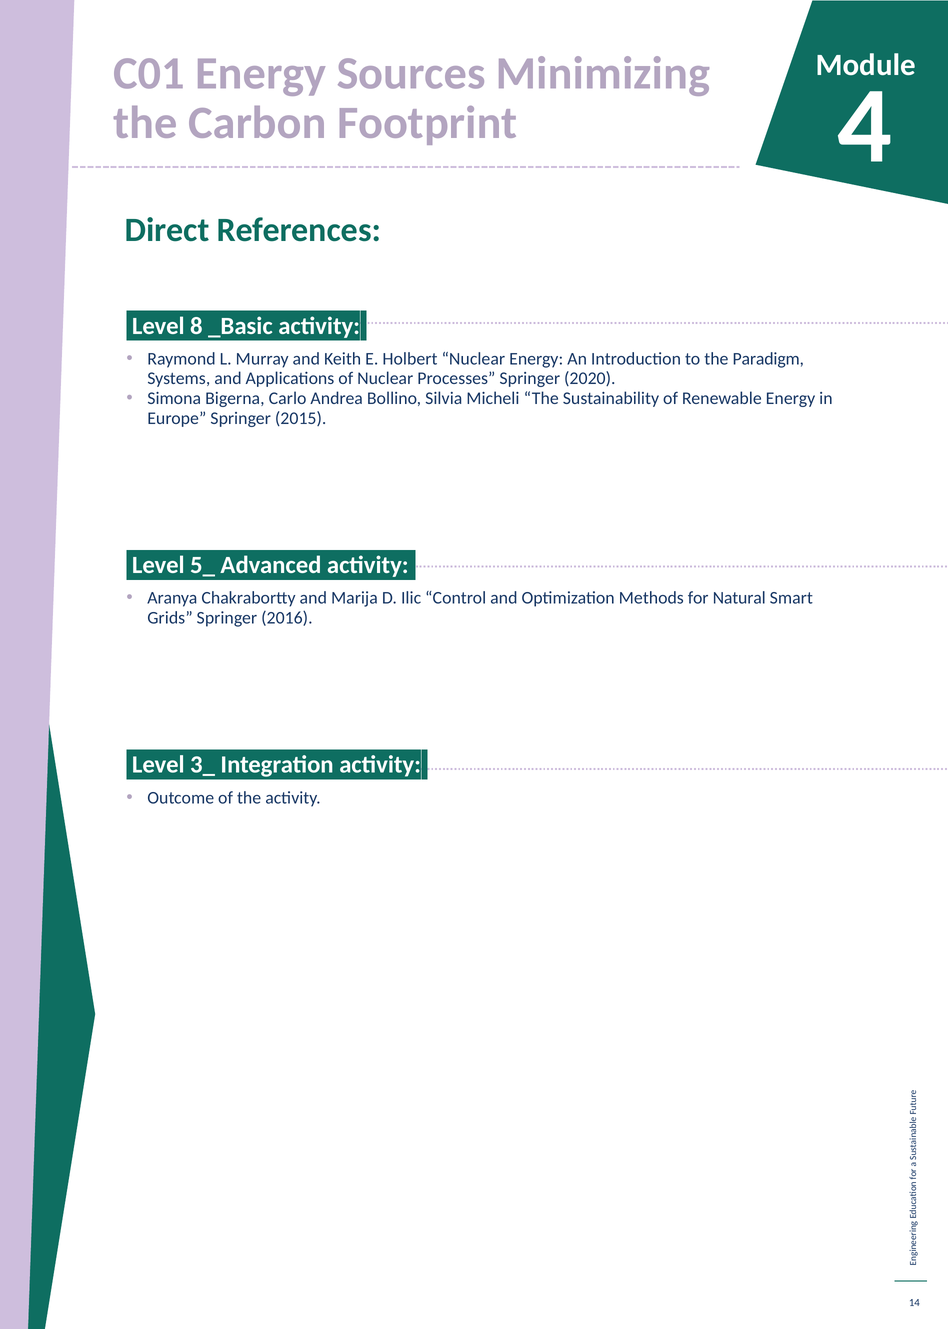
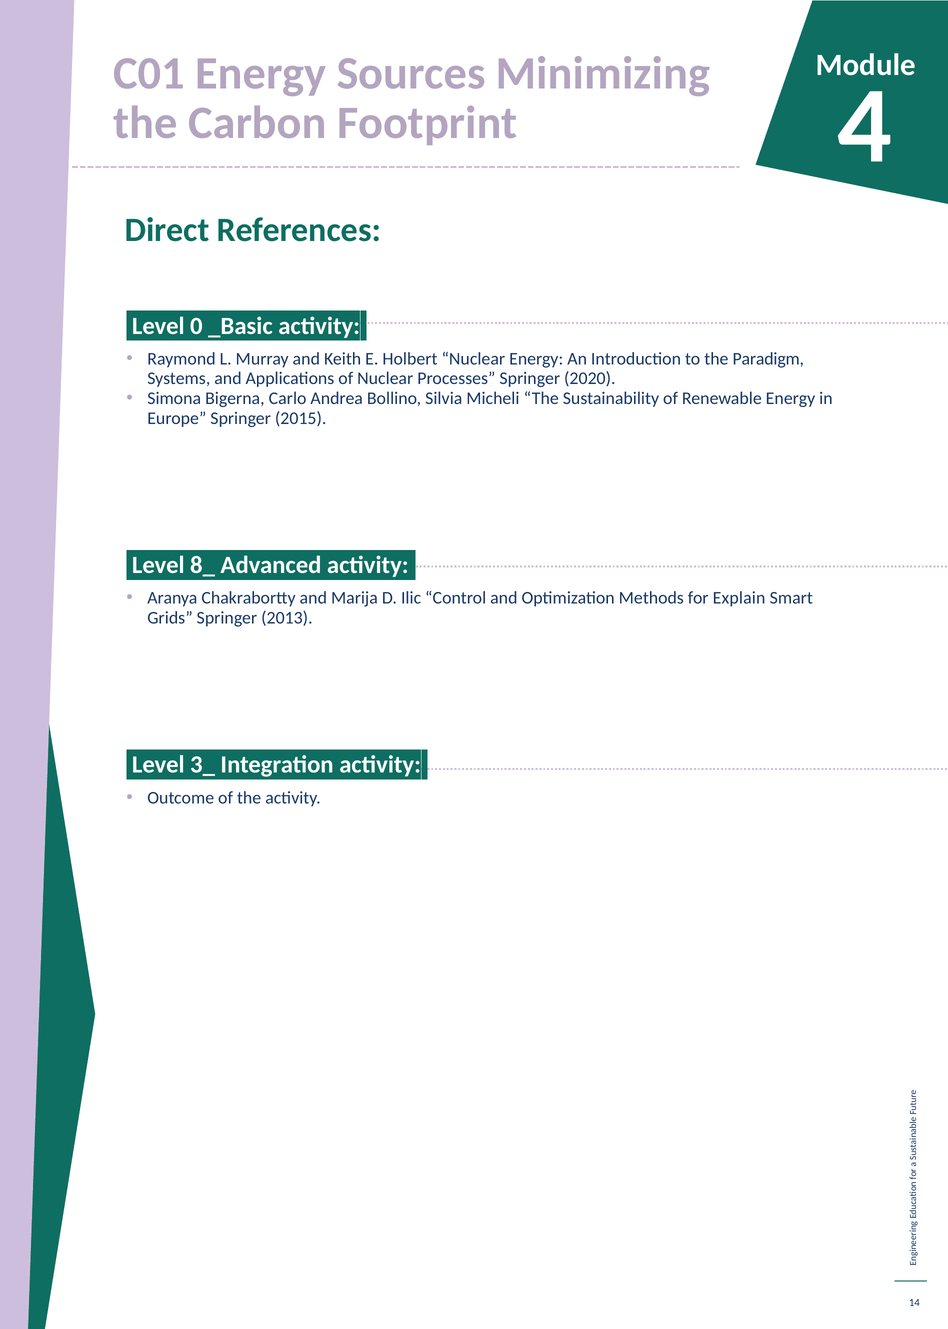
8: 8 -> 0 (196, 326)
5_: 5_ -> 8_ (203, 566)
Natural: Natural -> Explain (739, 598)
2016: 2016 -> 2013 (287, 618)
